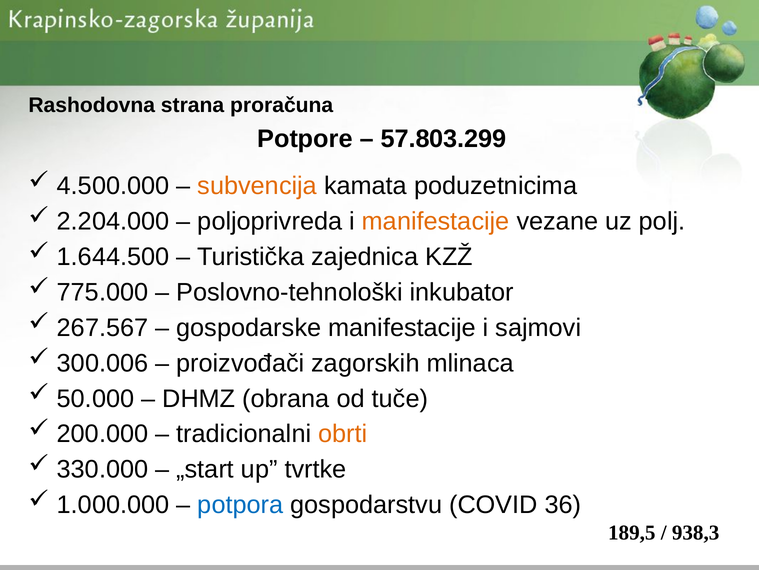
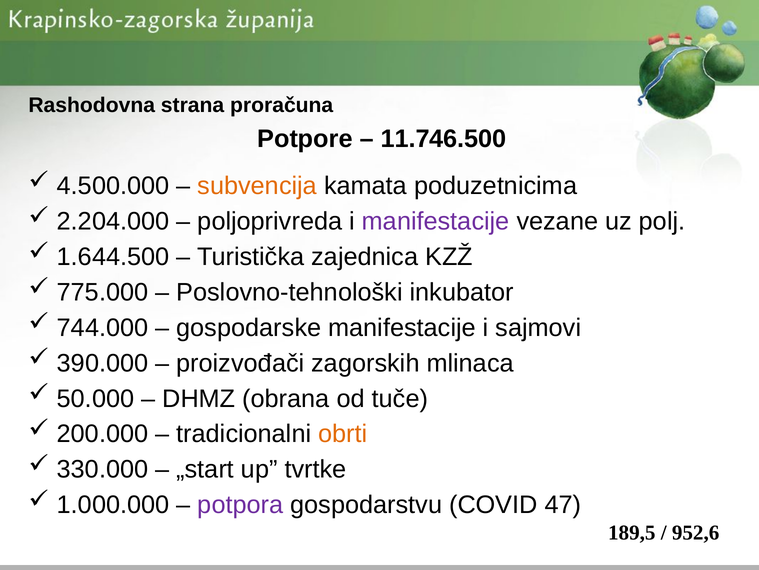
57.803.299: 57.803.299 -> 11.746.500 (443, 138)
manifestacije colour: orange -> purple (436, 221)
267.567: 267.567 -> 744.000 (103, 327)
300.006: 300.006 -> 390.000 (103, 363)
potpora colour: blue -> purple (240, 504)
36: 36 -> 47 (563, 504)
938,3: 938,3 -> 952,6 (696, 532)
